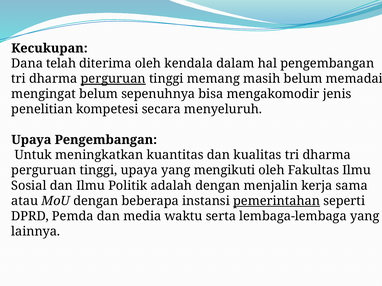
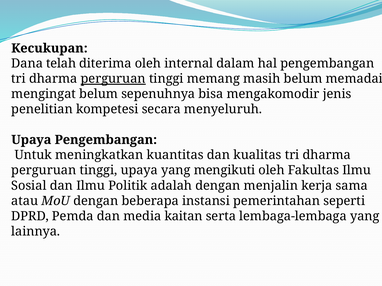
kendala: kendala -> internal (189, 64)
pemerintahan underline: present -> none (277, 201)
waktu: waktu -> kaitan (184, 216)
